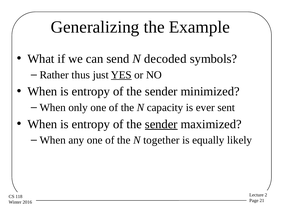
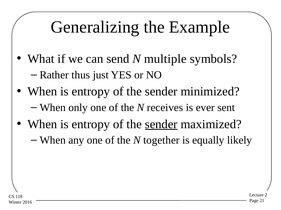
decoded: decoded -> multiple (165, 59)
YES underline: present -> none (121, 75)
capacity: capacity -> receives (165, 108)
